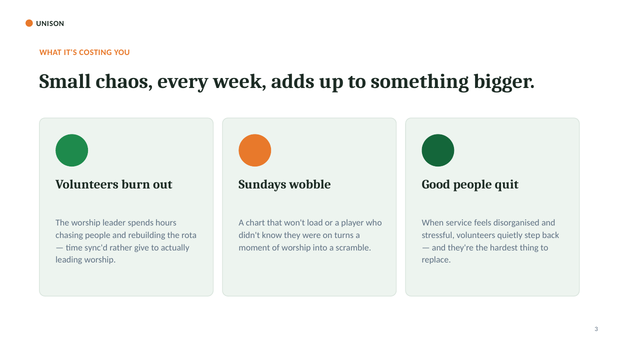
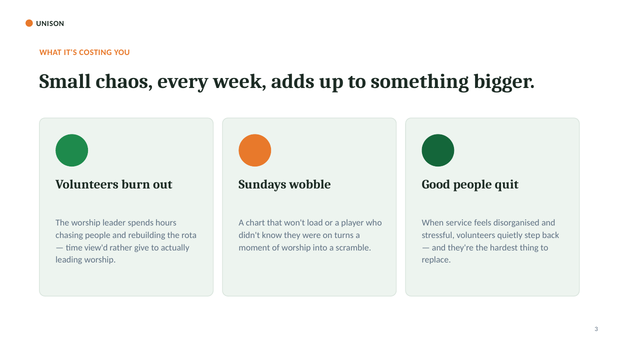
sync'd: sync'd -> view'd (96, 248)
